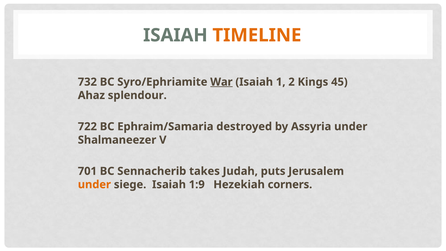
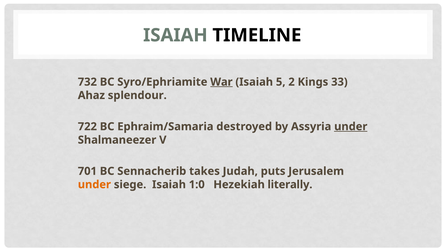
TIMELINE colour: orange -> black (257, 35)
1: 1 -> 5 (281, 82)
45: 45 -> 33 (339, 82)
under underline: none -> present (351, 126)
1:9: 1:9 -> 1:0 (197, 184)
corners: corners -> literally (290, 184)
